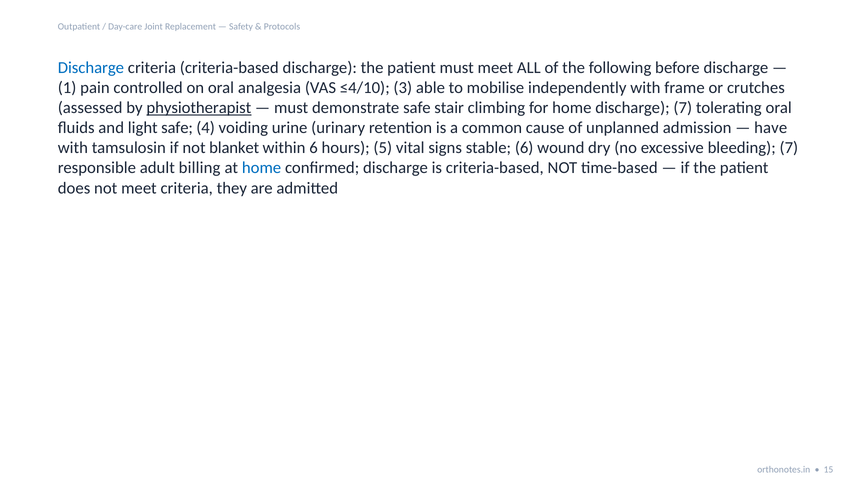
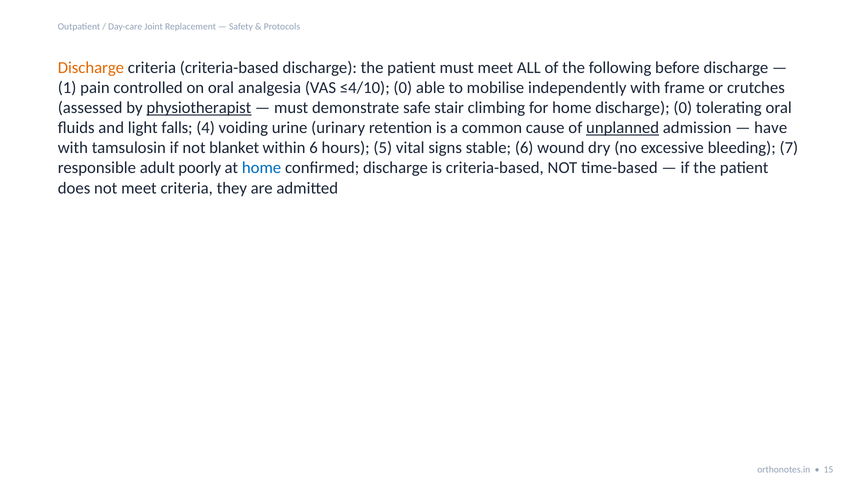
Discharge colour: blue -> orange (91, 67)
≤4/10 3: 3 -> 0 (403, 88)
discharge 7: 7 -> 0 (683, 108)
light safe: safe -> falls (177, 128)
unplanned underline: none -> present (623, 128)
billing: billing -> poorly (200, 168)
